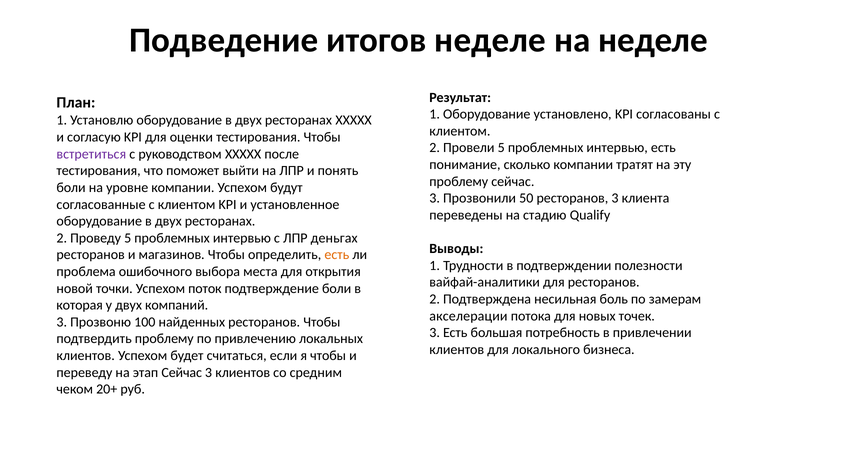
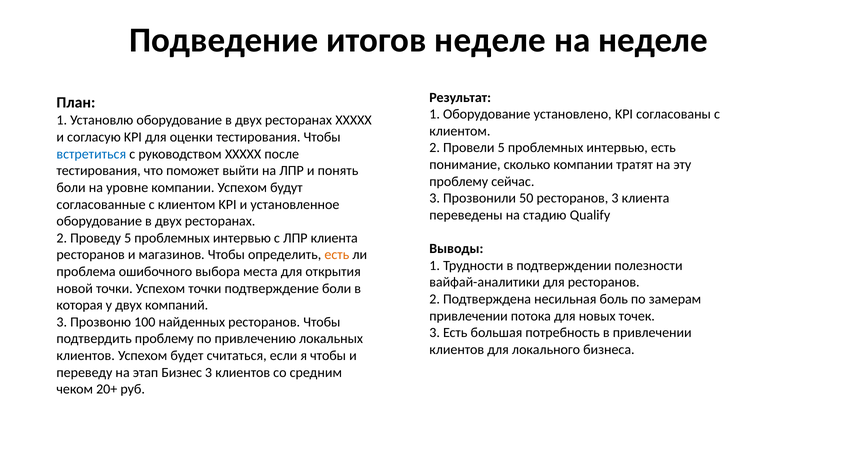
встретиться colour: purple -> blue (91, 154)
ЛПР деньгах: деньгах -> клиента (334, 238)
Успехом поток: поток -> точки (205, 288)
акселерации: акселерации -> привлечении (469, 316)
этап Сейчас: Сейчас -> Бизнес (182, 373)
